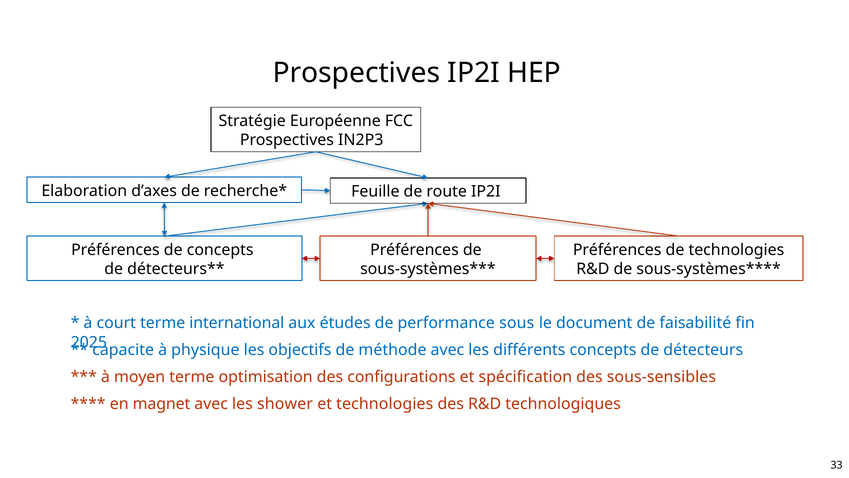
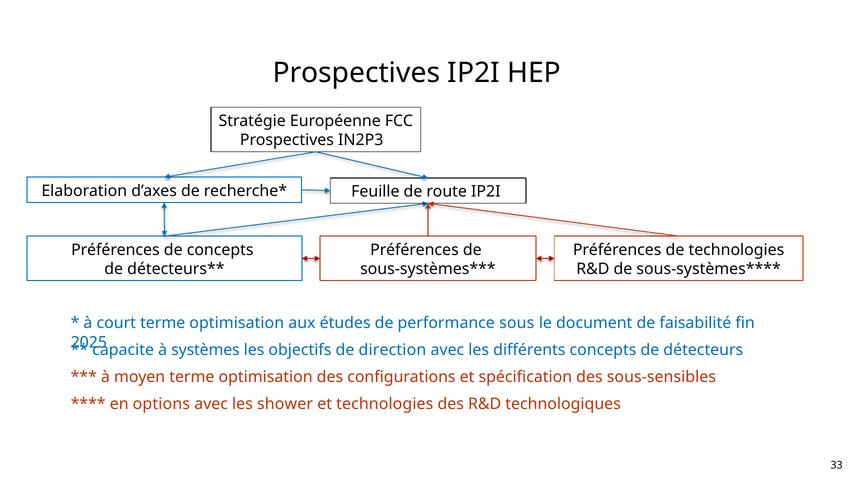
court terme international: international -> optimisation (237, 323)
physique: physique -> systèmes (205, 350)
méthode: méthode -> direction (392, 350)
magnet: magnet -> options (161, 404)
